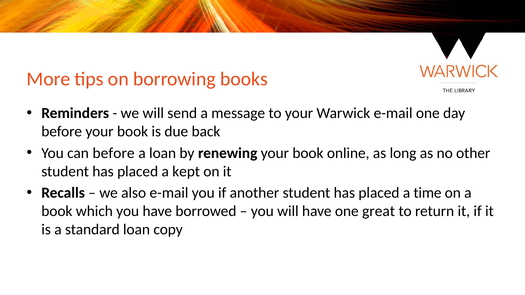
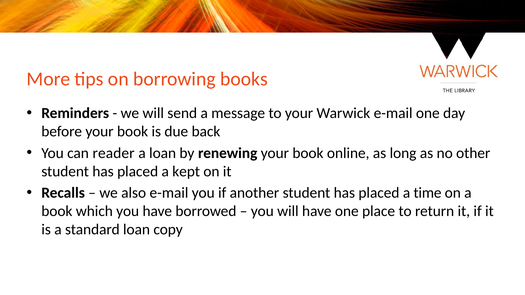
can before: before -> reader (114, 153)
great: great -> place (379, 211)
